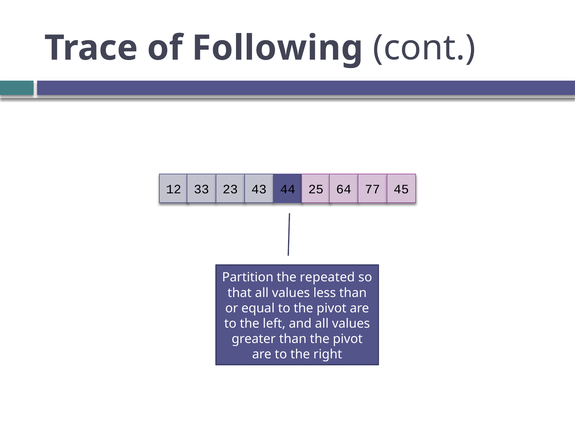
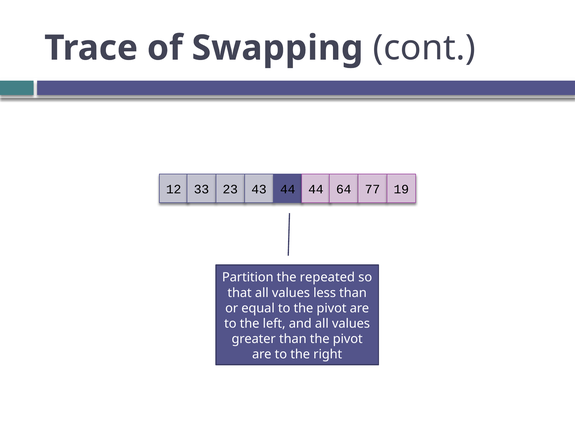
Following: Following -> Swapping (277, 48)
44 25: 25 -> 44 (316, 189)
45: 45 -> 19 (401, 189)
